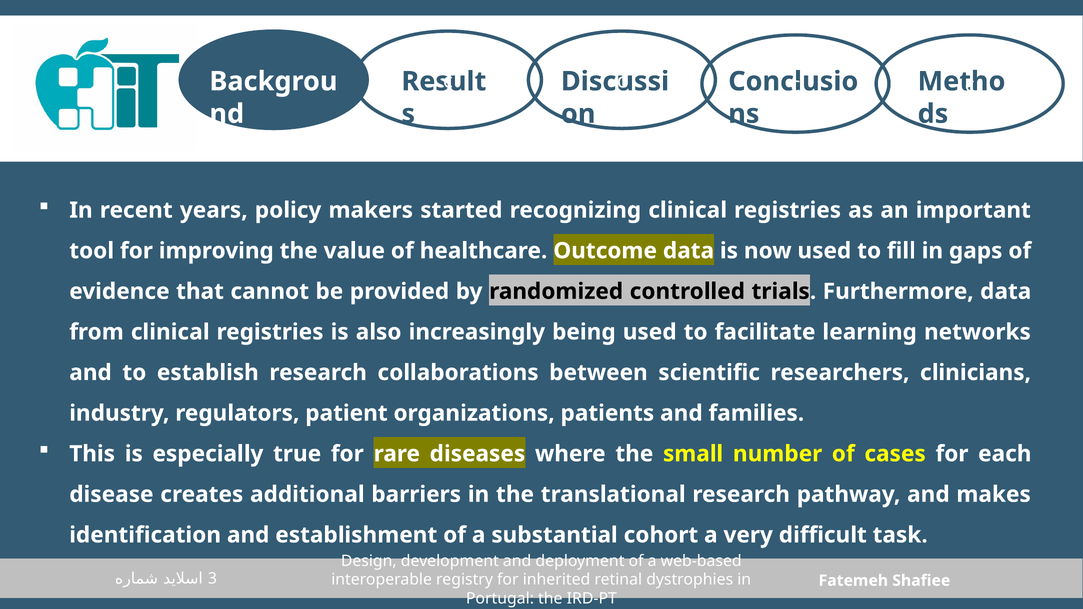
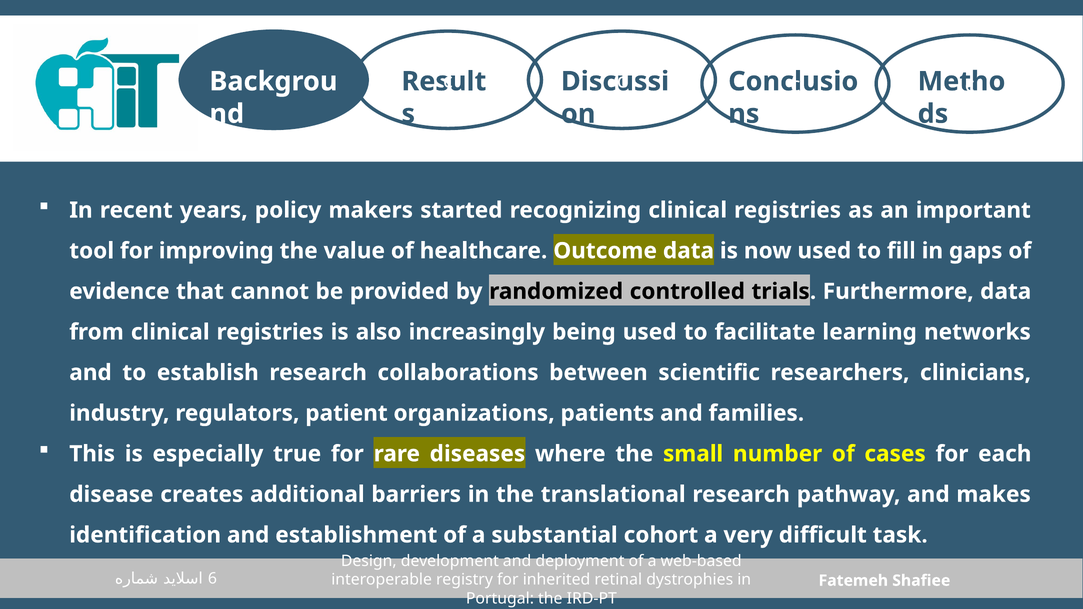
3: 3 -> 6 (212, 579)
